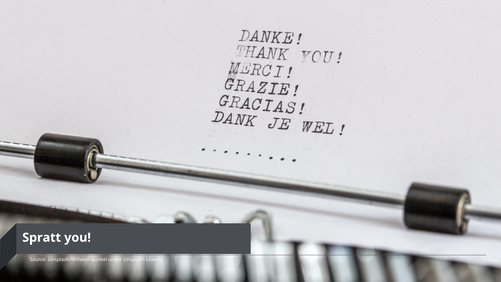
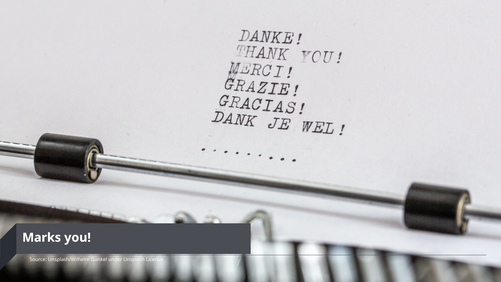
Spratt: Spratt -> Marks (42, 237)
